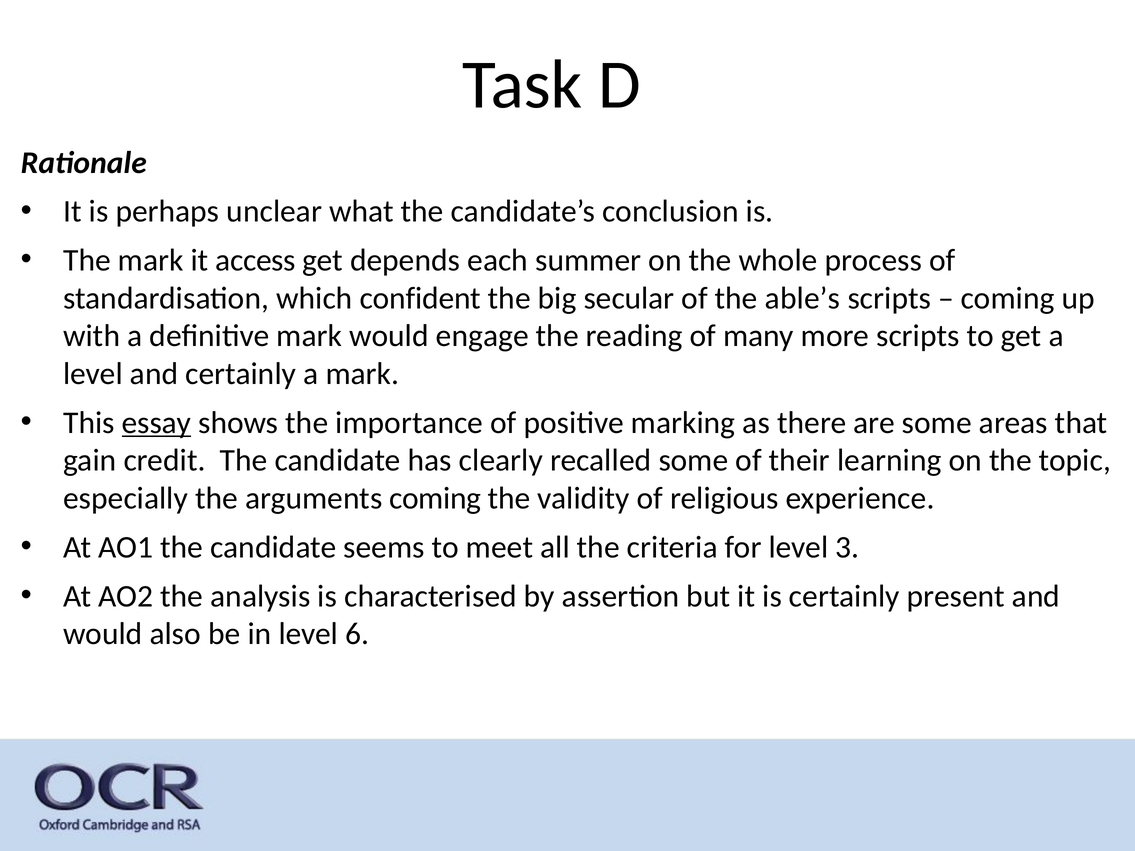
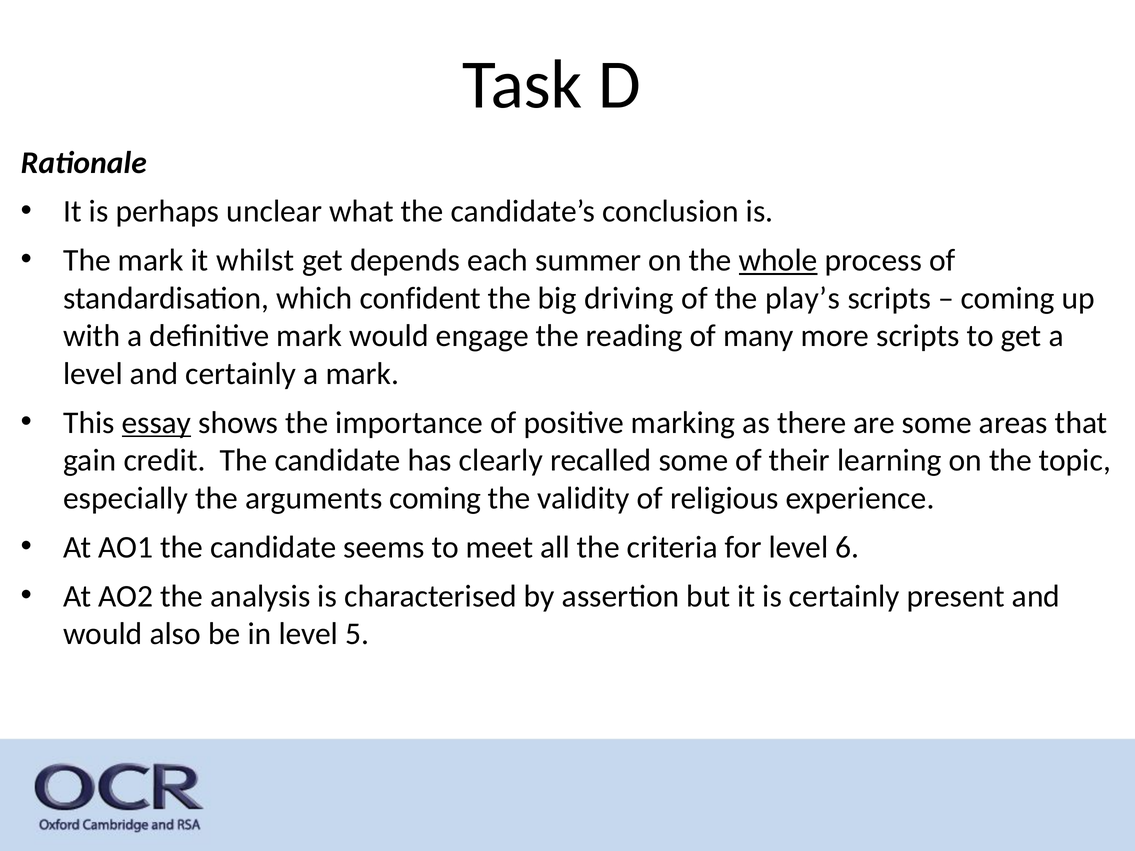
access: access -> whilst (255, 260)
whole underline: none -> present (778, 260)
secular: secular -> driving (629, 298)
able’s: able’s -> play’s (802, 298)
3: 3 -> 6 (847, 547)
6: 6 -> 5 (357, 634)
